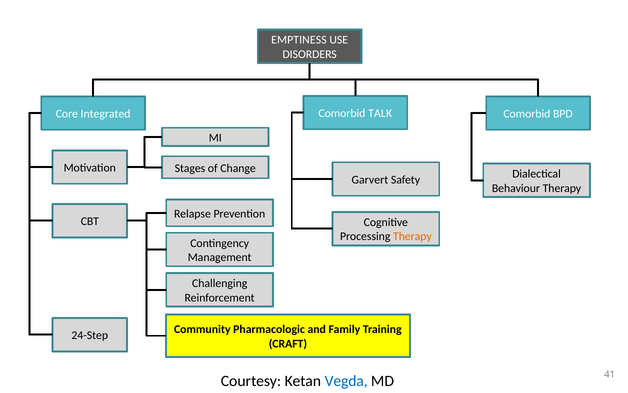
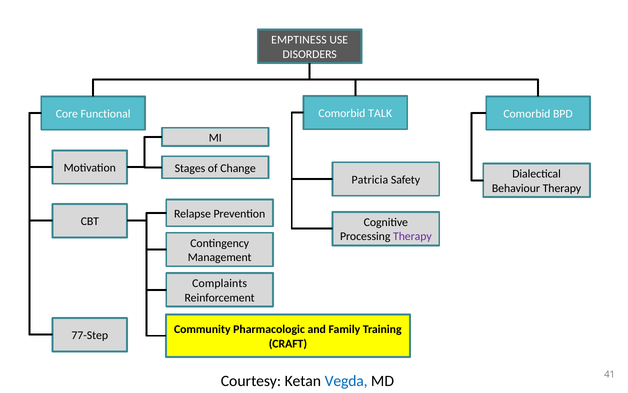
Integrated: Integrated -> Functional (106, 114)
Garvert: Garvert -> Patricia (370, 180)
Therapy colour: orange -> purple (412, 236)
Challenging: Challenging -> Complaints (220, 283)
24-Step: 24-Step -> 77-Step (90, 335)
